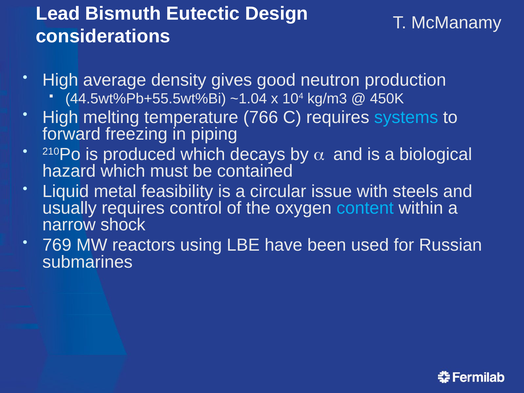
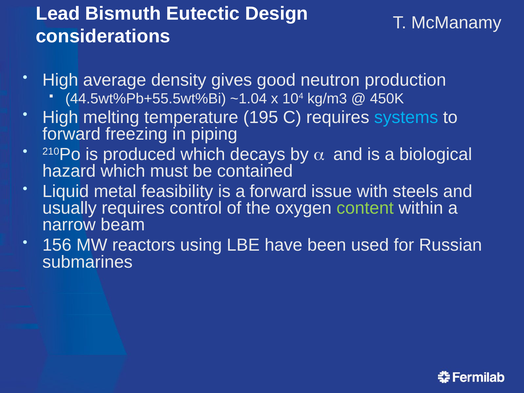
766: 766 -> 195 (261, 117)
a circular: circular -> forward (278, 191)
content colour: light blue -> light green (365, 208)
shock: shock -> beam (123, 225)
769: 769 -> 156 (57, 245)
